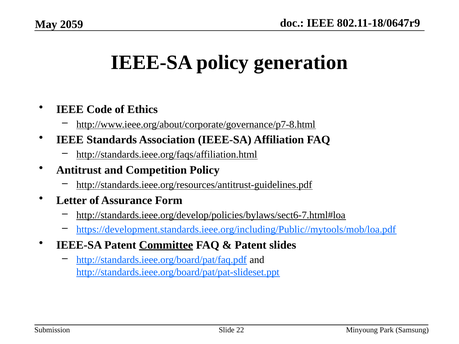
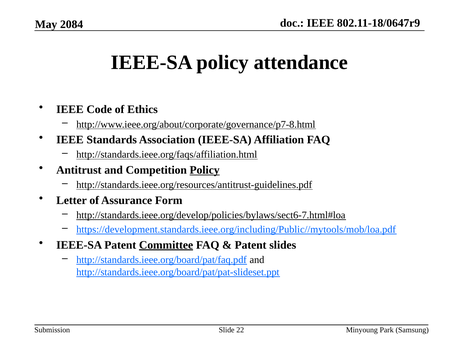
2059: 2059 -> 2084 (72, 24)
generation: generation -> attendance (301, 63)
Policy underline: none -> present (205, 170)
